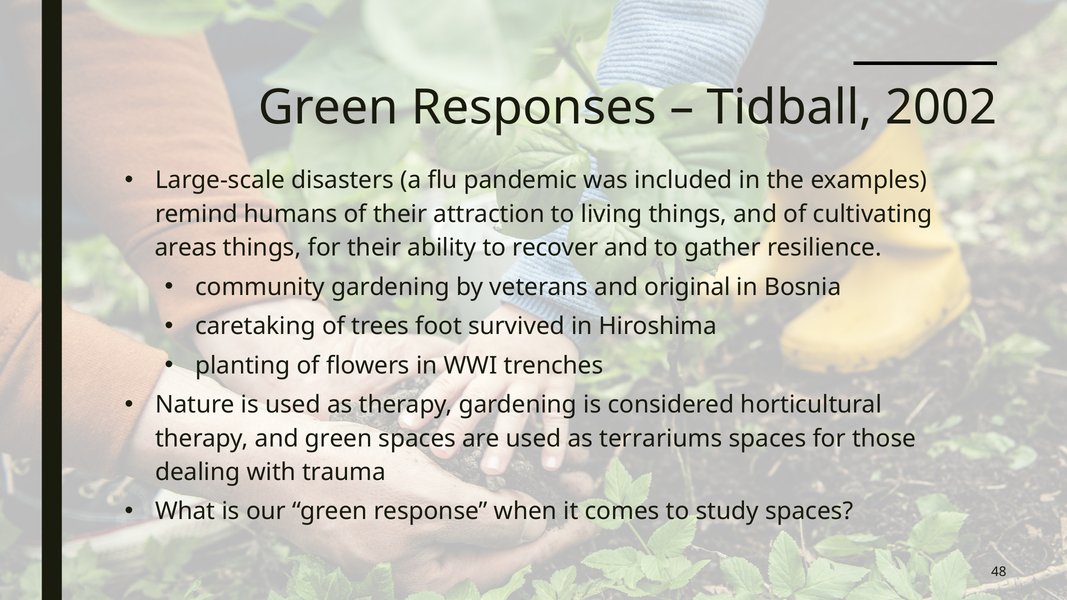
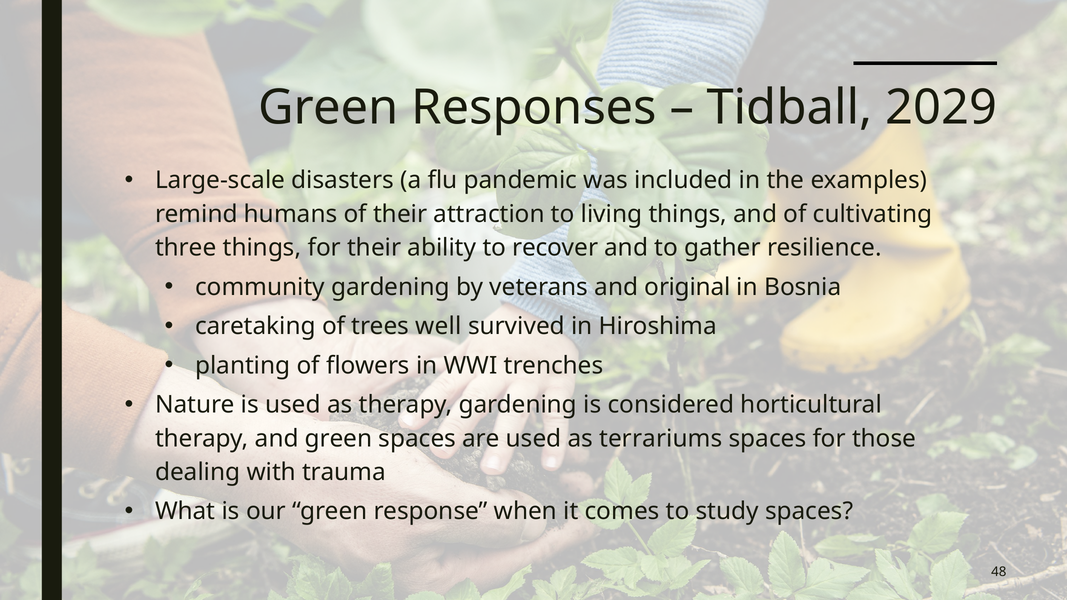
2002: 2002 -> 2029 (941, 107)
areas: areas -> three (186, 248)
foot: foot -> well (439, 326)
